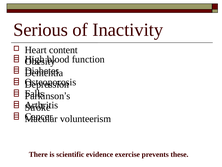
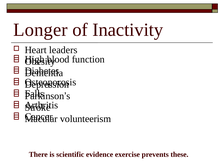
Serious: Serious -> Longer (40, 30)
content: content -> leaders (63, 50)
